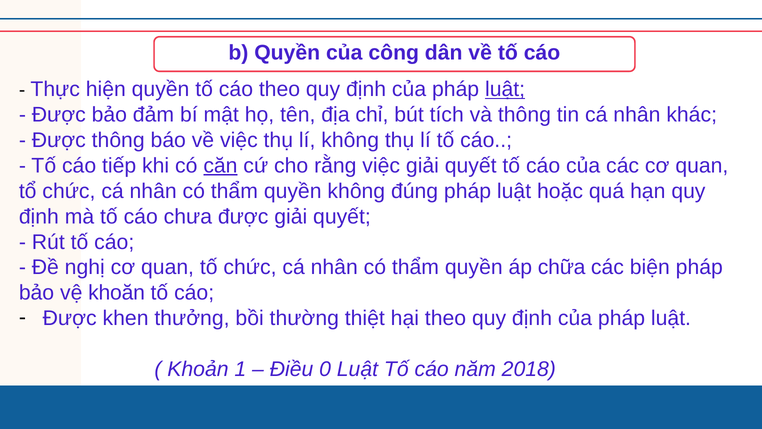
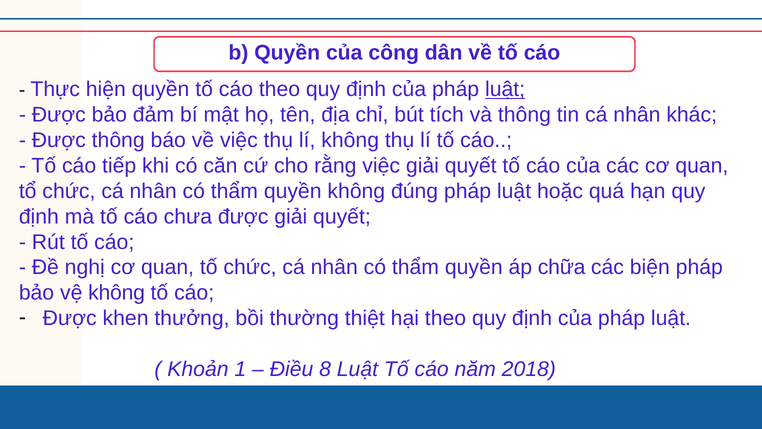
căn underline: present -> none (220, 166)
vệ khoăn: khoăn -> không (117, 293)
0: 0 -> 8 (325, 369)
